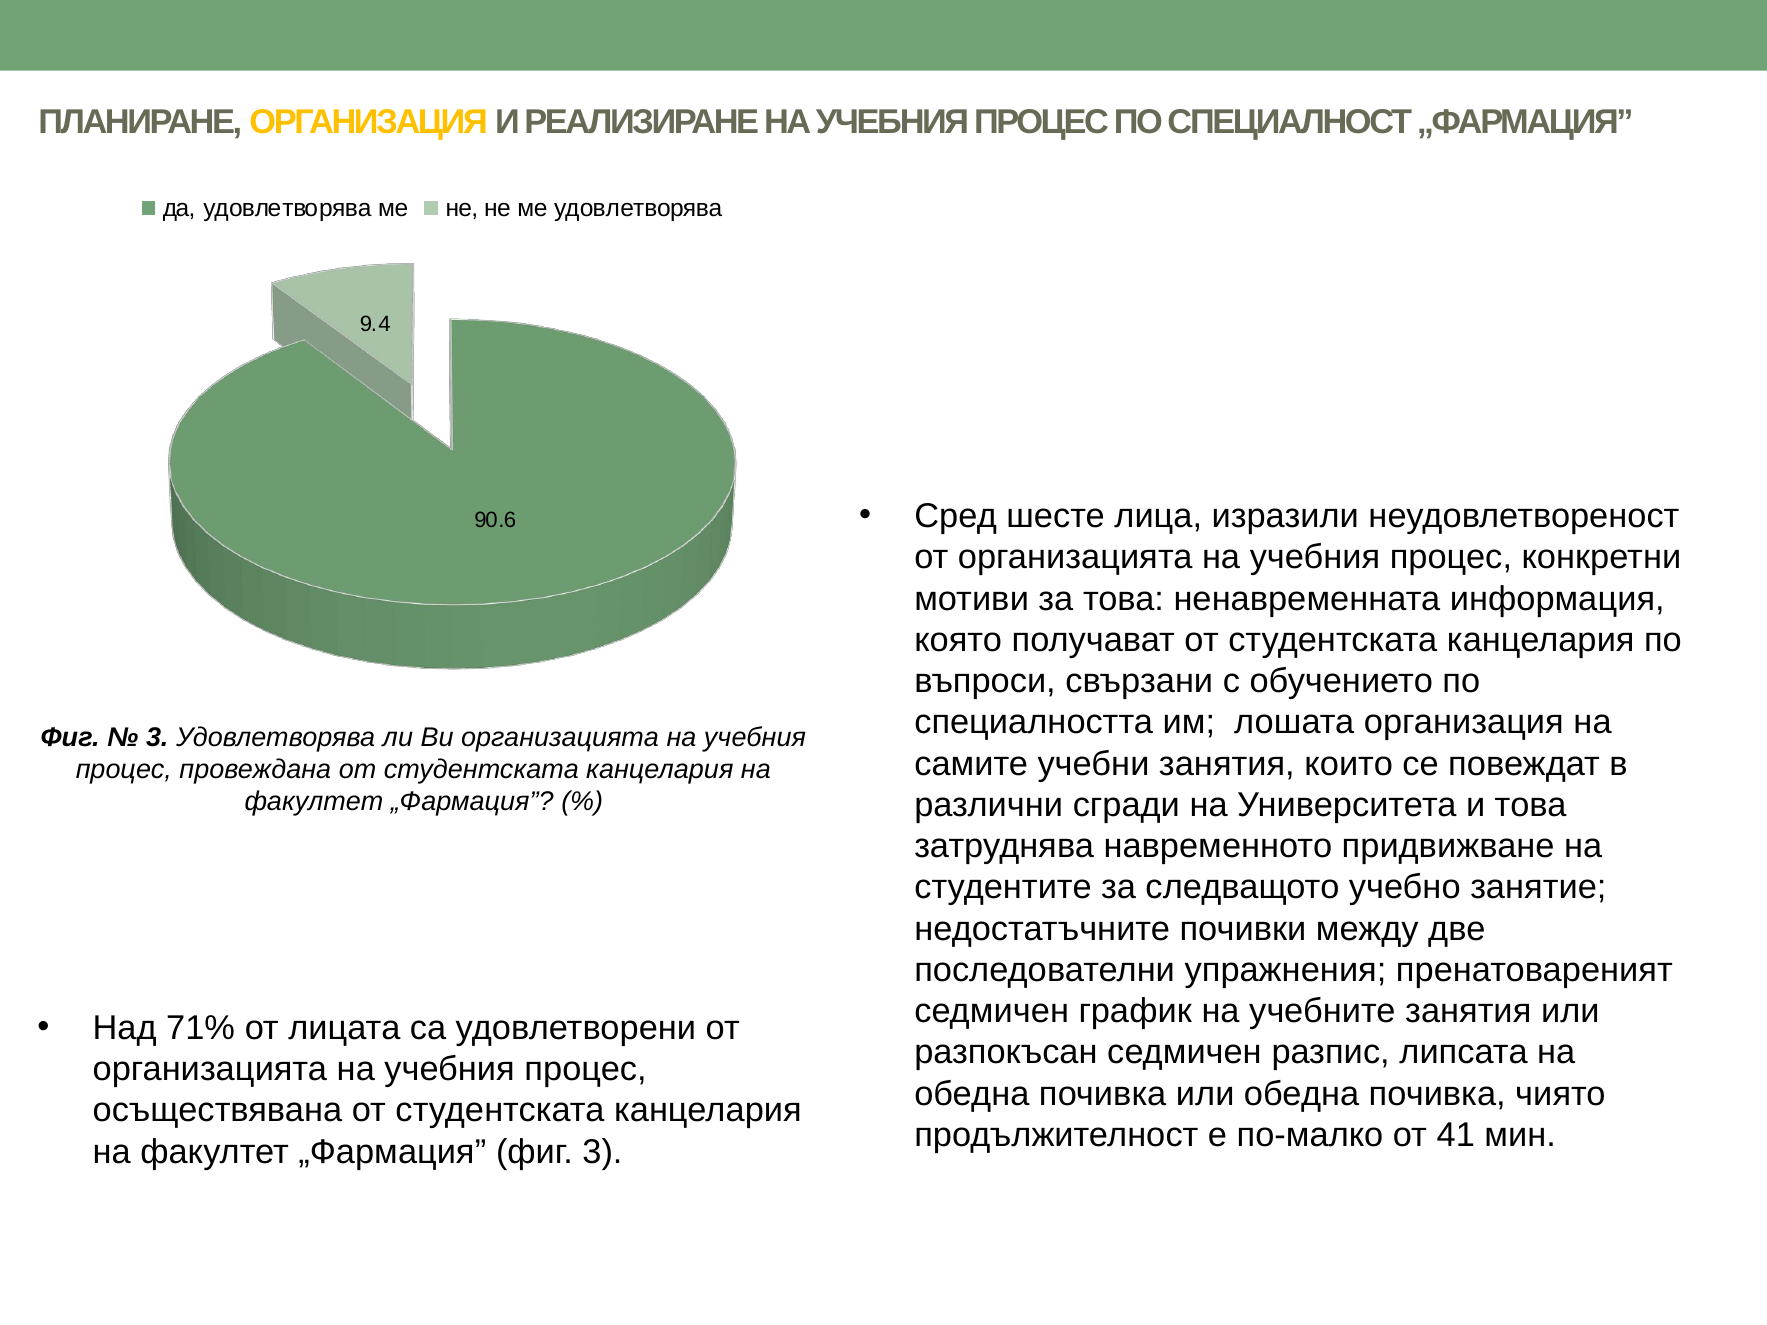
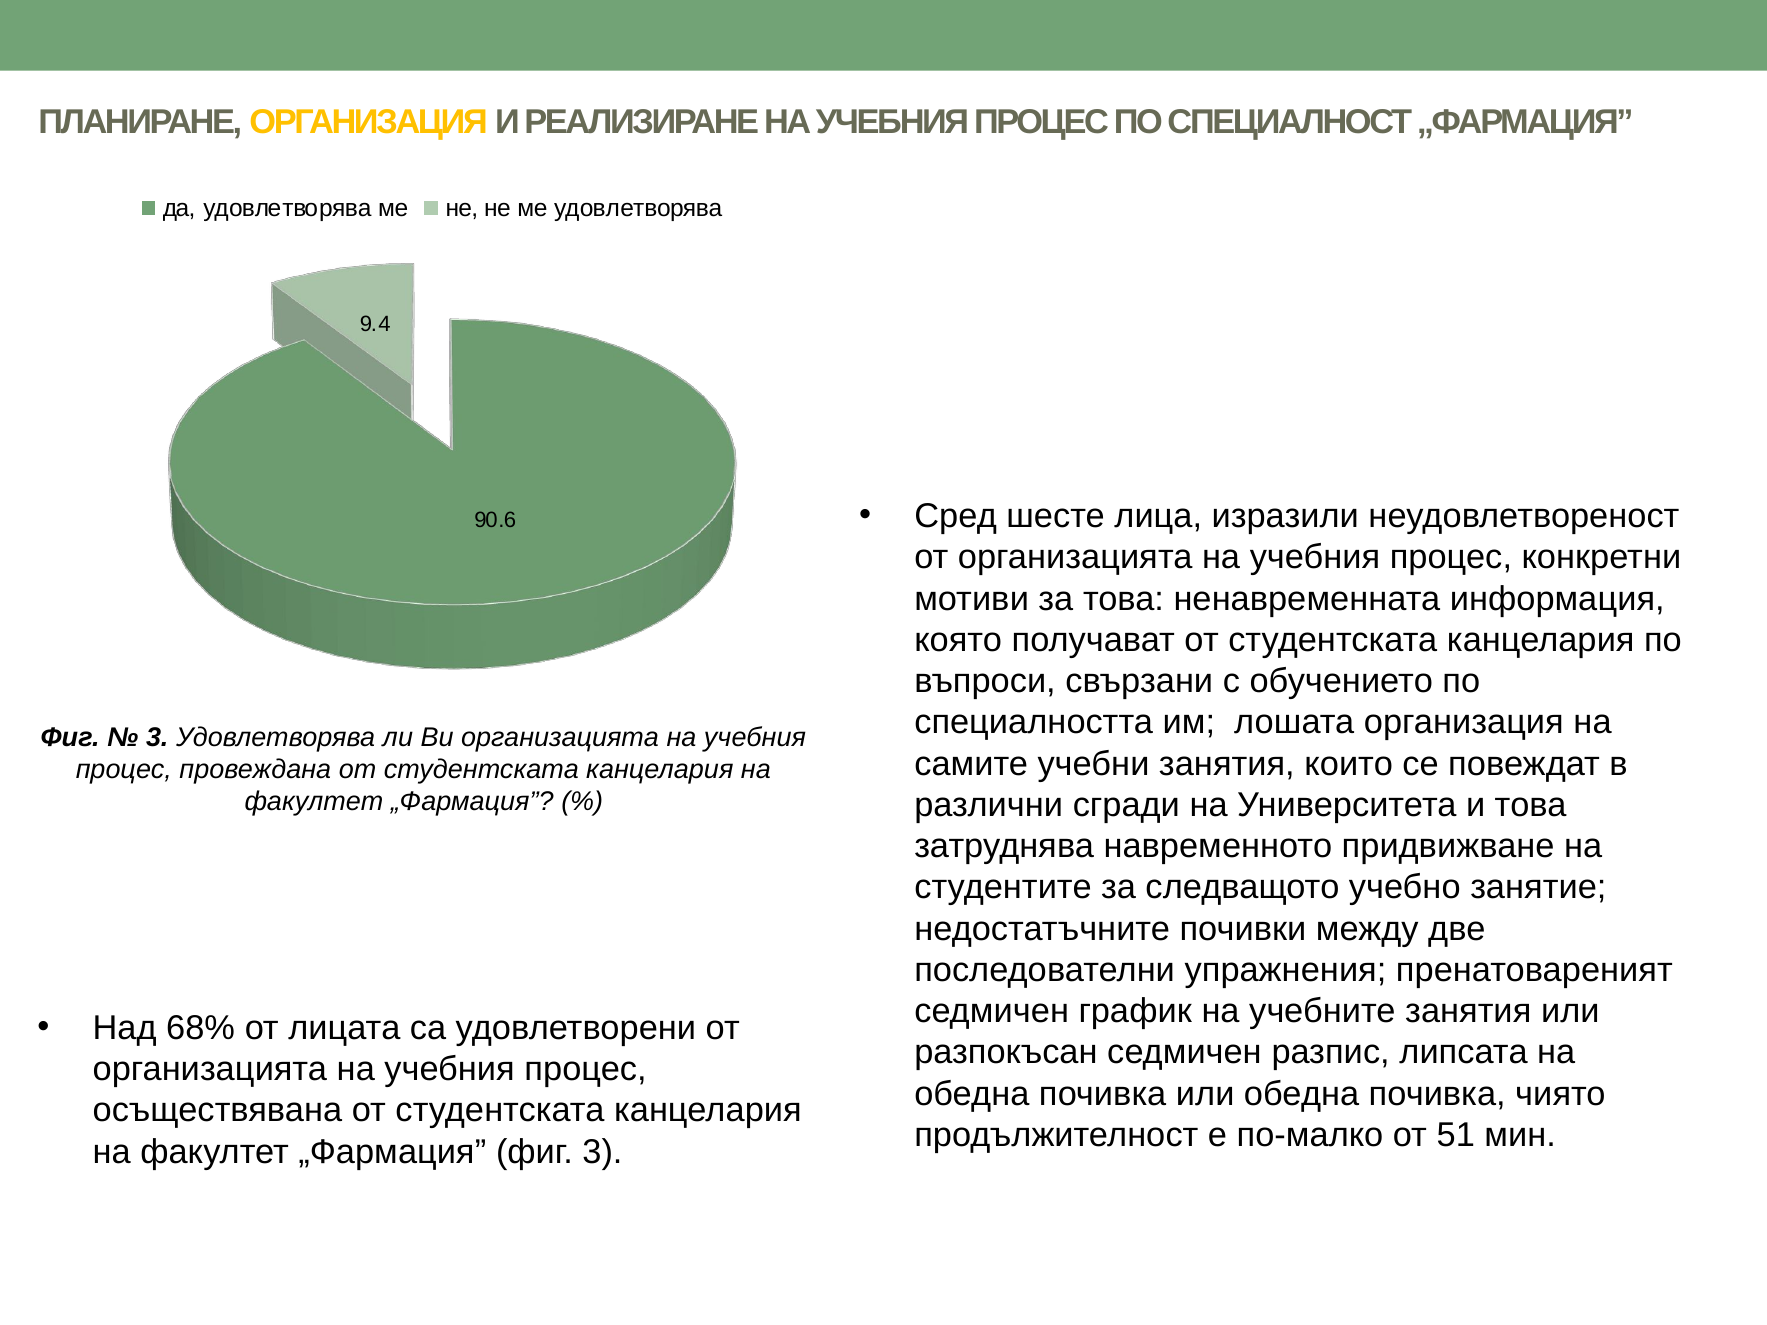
71%: 71% -> 68% (201, 1028)
41: 41 -> 51 (1456, 1135)
